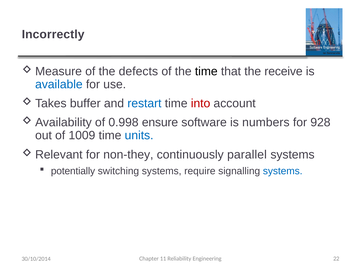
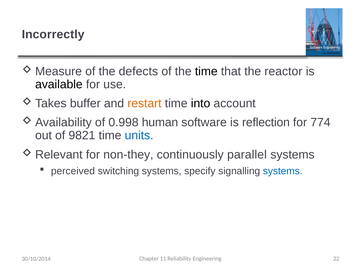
receive: receive -> reactor (283, 71)
available colour: blue -> black (59, 84)
restart colour: blue -> orange (144, 103)
into colour: red -> black (201, 103)
ensure: ensure -> human (160, 122)
numbers: numbers -> reflection (266, 122)
928: 928 -> 774 (320, 122)
1009: 1009 -> 9821 (82, 135)
potentially: potentially -> perceived (73, 171)
require: require -> specify (200, 171)
